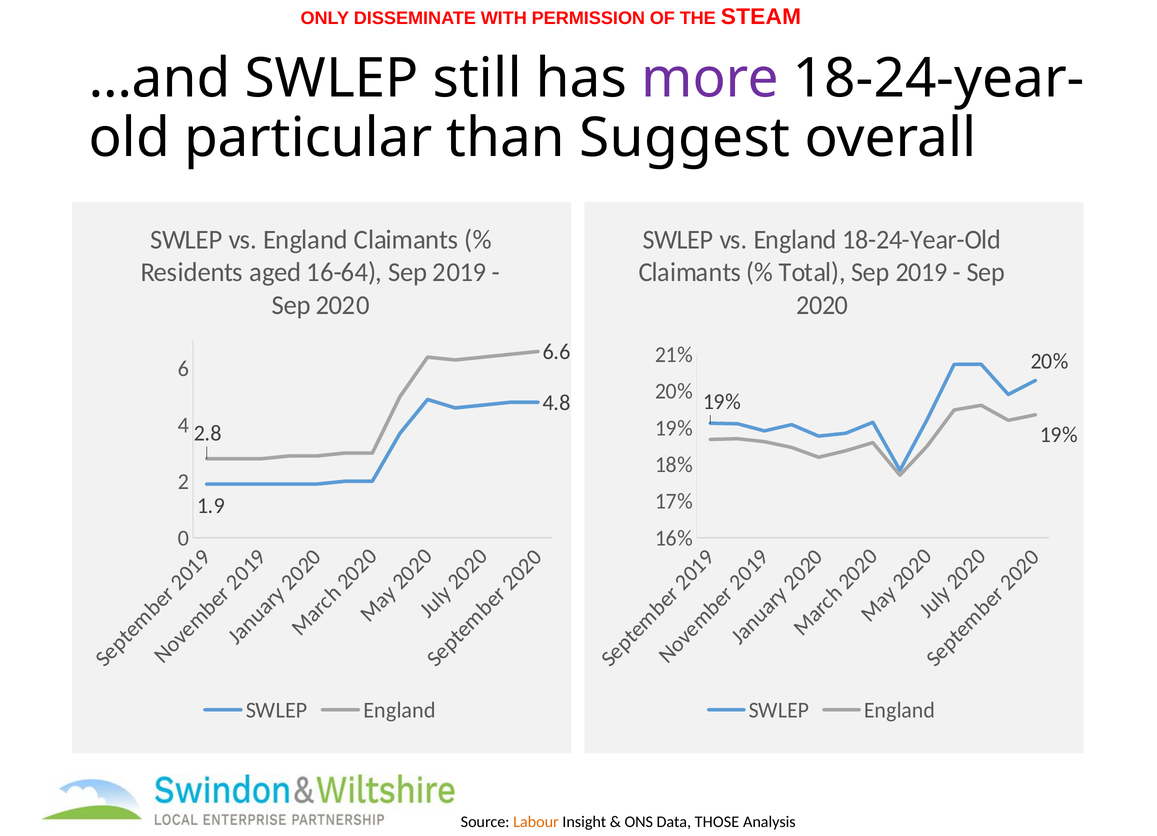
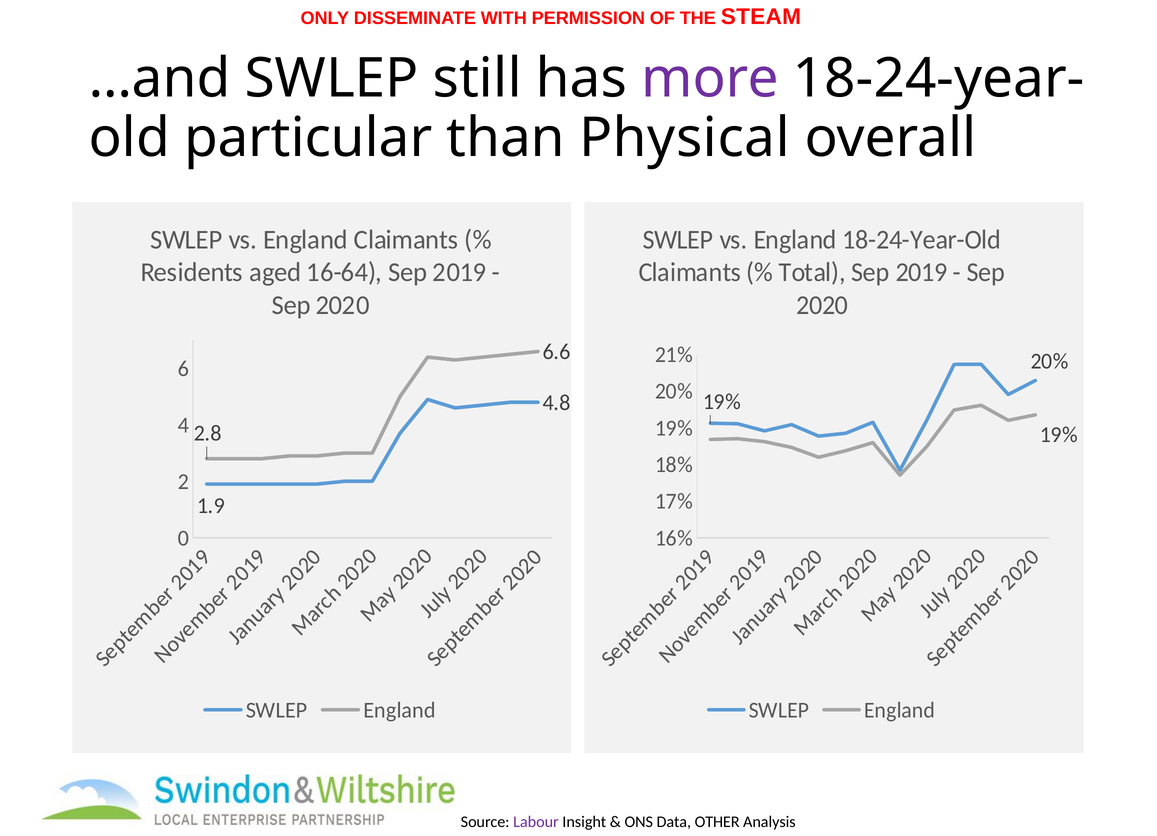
Suggest: Suggest -> Physical (685, 138)
Labour colour: orange -> purple (536, 822)
THOSE: THOSE -> OTHER (717, 822)
